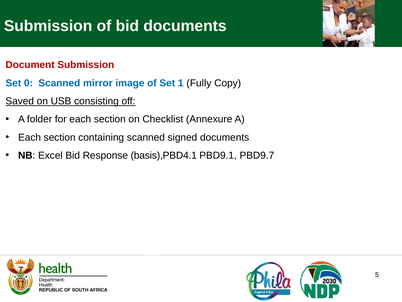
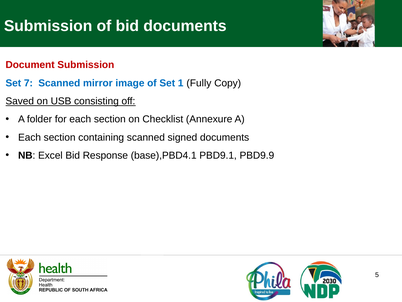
0: 0 -> 7 (28, 83)
basis),PBD4.1: basis),PBD4.1 -> base),PBD4.1 (164, 155)
PBD9.7: PBD9.7 -> PBD9.9 (257, 155)
